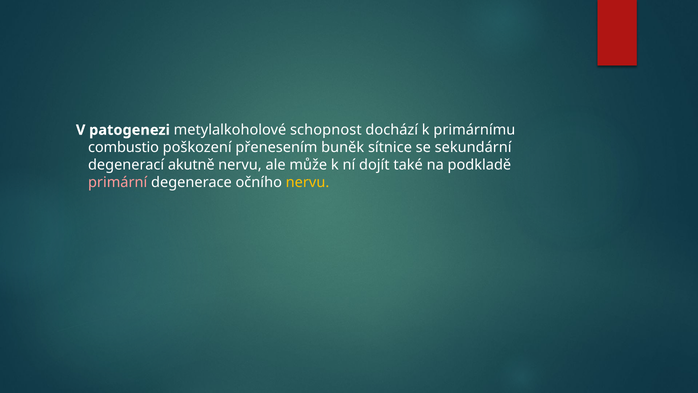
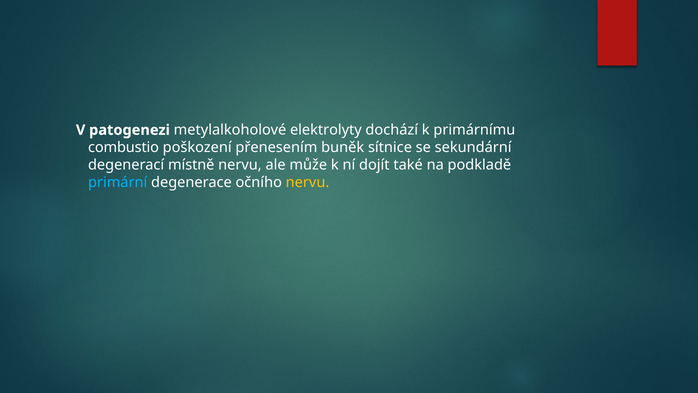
schopnost: schopnost -> elektrolyty (326, 130)
akutně: akutně -> místně (191, 165)
primární colour: pink -> light blue (118, 182)
